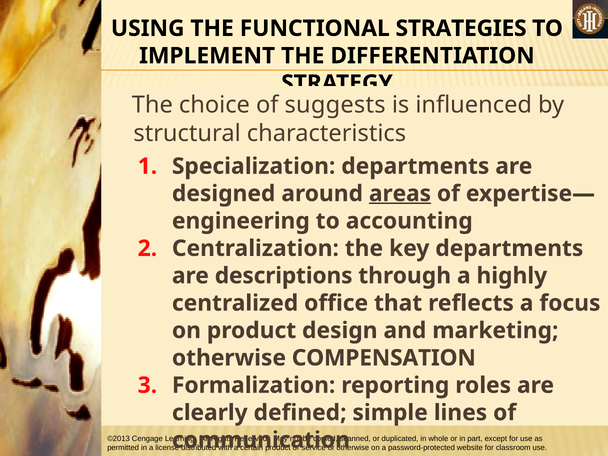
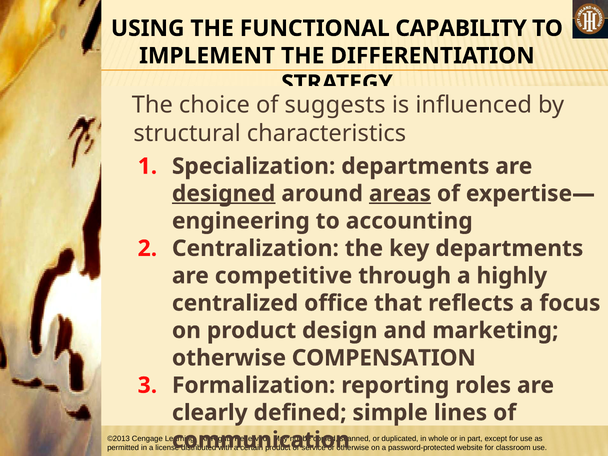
STRATEGIES: STRATEGIES -> CAPABILITY (461, 28)
designed underline: none -> present (224, 194)
descriptions: descriptions -> competitive (284, 276)
